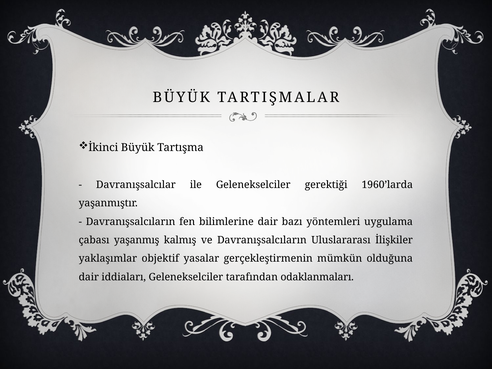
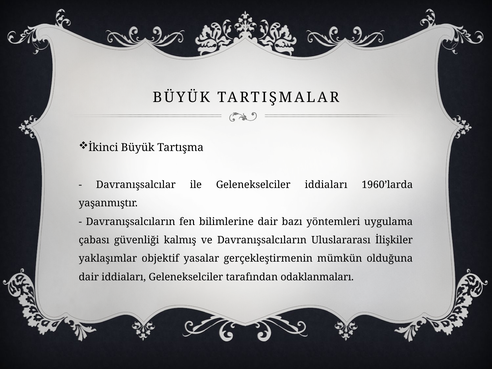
Gelenekselciler gerektiği: gerektiği -> iddiaları (326, 185)
yaşanmış: yaşanmış -> güvenliği (137, 240)
